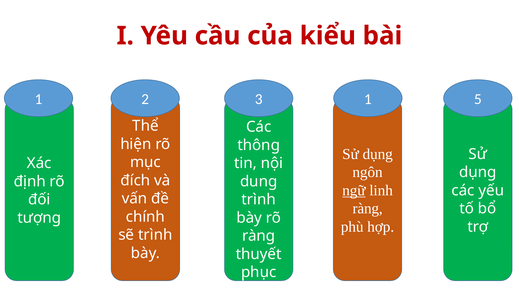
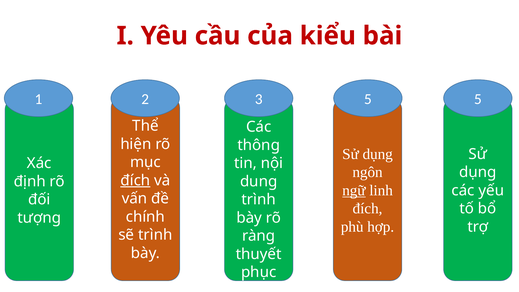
3 1: 1 -> 5 (368, 99)
đích underline: none -> present (135, 180)
ràng: ràng -> đích (368, 209)
